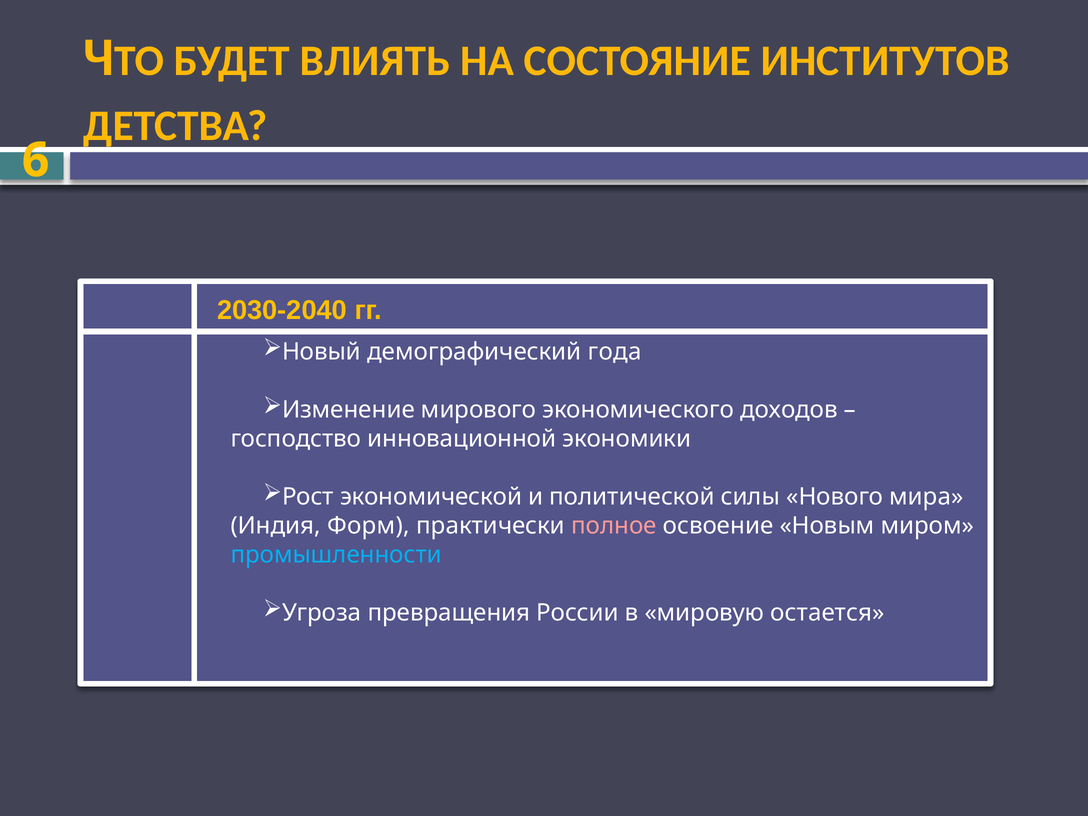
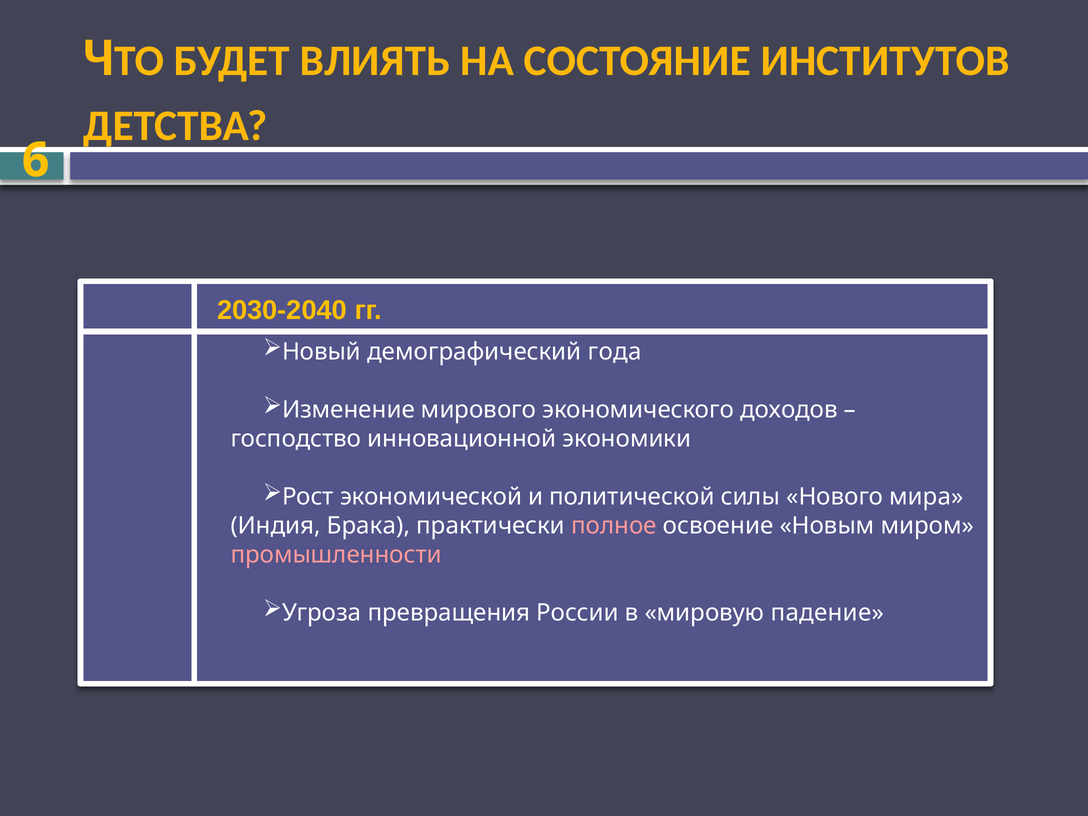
Форм: Форм -> Брака (368, 526)
промышленности colour: light blue -> pink (336, 555)
остается: остается -> падение (827, 613)
